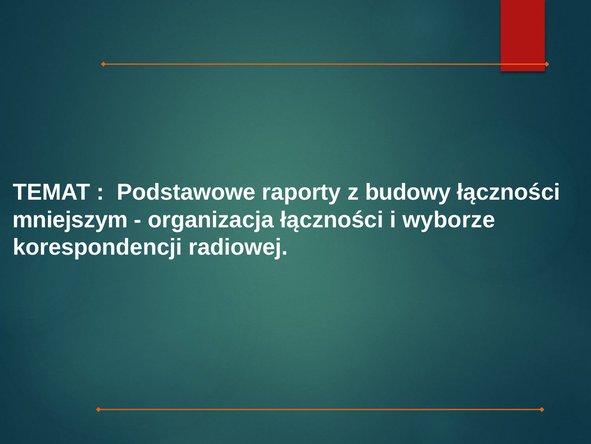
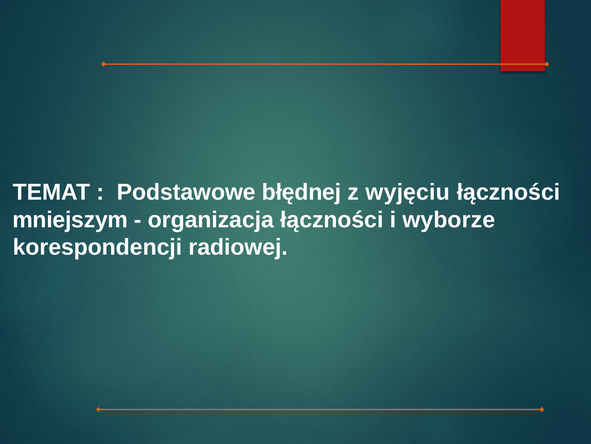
raporty: raporty -> błędnej (302, 192)
budowy: budowy -> wyjęciu (408, 192)
